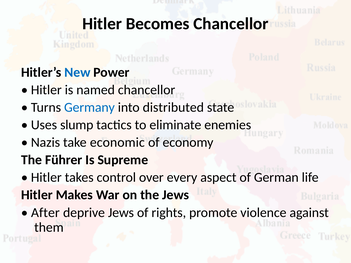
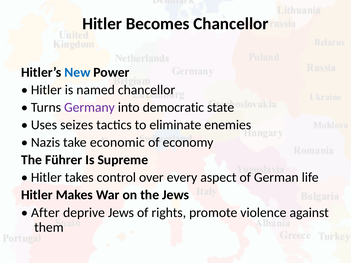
Germany colour: blue -> purple (89, 107)
distributed: distributed -> democratic (173, 107)
slump: slump -> seizes (77, 125)
